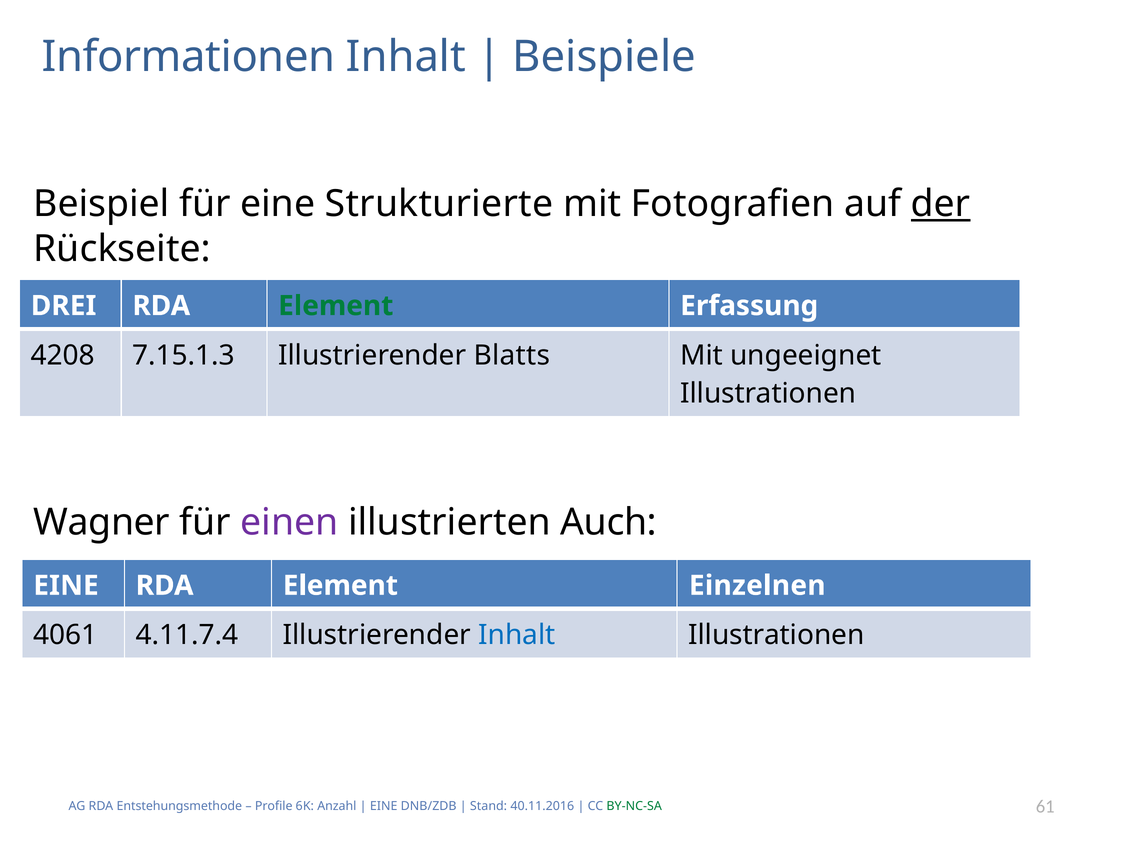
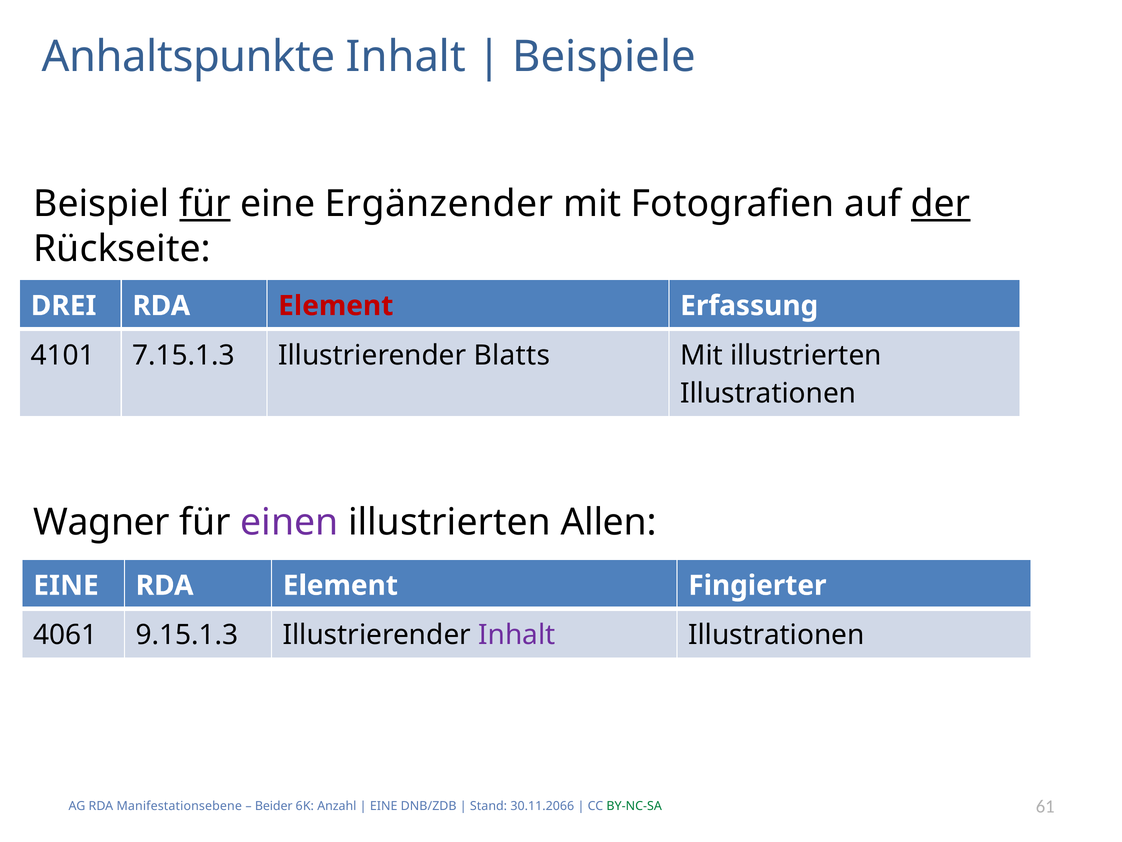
Informationen: Informationen -> Anhaltspunkte (189, 57)
für underline: none -> present (205, 204)
Strukturierte: Strukturierte -> Ergänzender (439, 204)
Element colour: green -> red (336, 306)
4208: 4208 -> 4101 (63, 355)
Mit ungeeignet: ungeeignet -> illustrierten (806, 355)
Auch: Auch -> Allen (609, 522)
Einzelnen: Einzelnen -> Fingierter (757, 585)
4.11.7.4: 4.11.7.4 -> 9.15.1.3 (187, 635)
Inhalt colour: blue -> purple (517, 635)
Entstehungsmethode: Entstehungsmethode -> Manifestationsebene (179, 806)
Profile: Profile -> Beider (274, 806)
40.11.2016: 40.11.2016 -> 30.11.2066 (542, 806)
